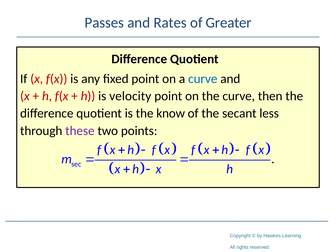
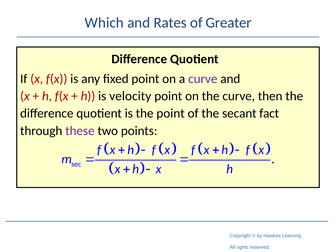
Passes: Passes -> Which (104, 23)
curve colour: blue -> purple (203, 79)
the know: know -> point (171, 113)
less: less -> fact (269, 113)
